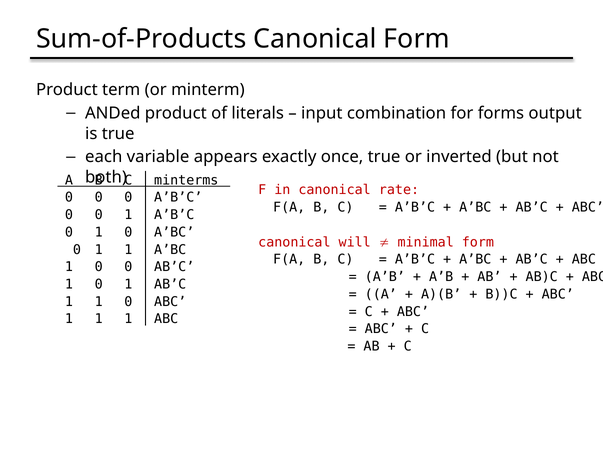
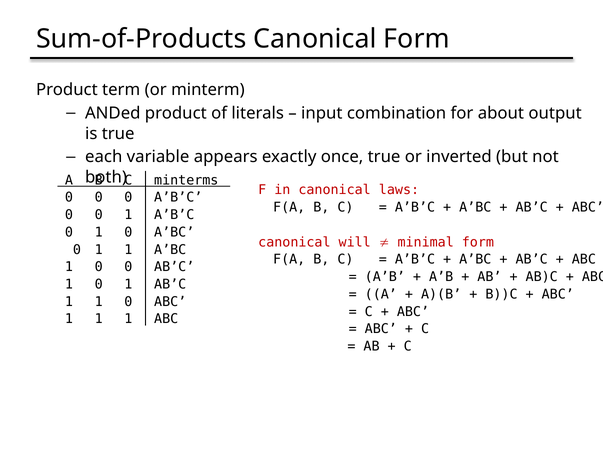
forms: forms -> about (501, 113)
rate: rate -> laws (399, 190)
